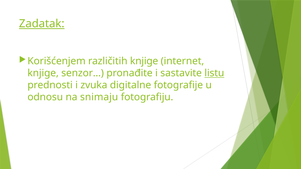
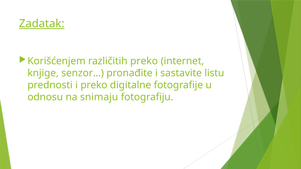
različitih knjige: knjige -> preko (144, 61)
listu underline: present -> none (214, 73)
i zvuka: zvuka -> preko (94, 85)
